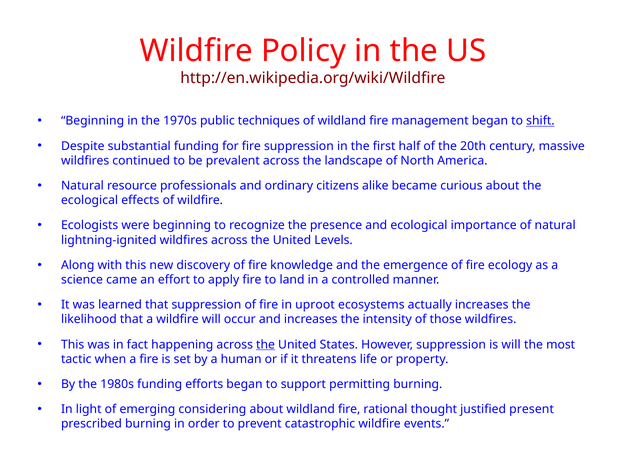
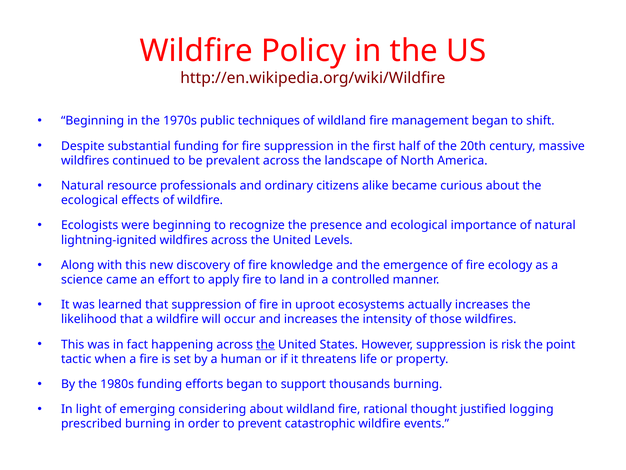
shift underline: present -> none (540, 121)
is will: will -> risk (511, 344)
most: most -> point (561, 344)
permitting: permitting -> thousands (360, 384)
present: present -> logging (532, 409)
